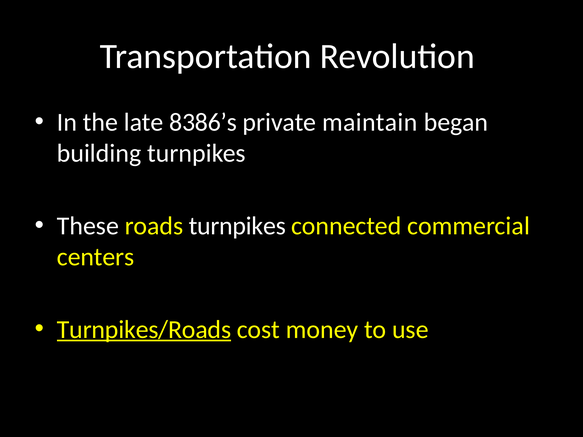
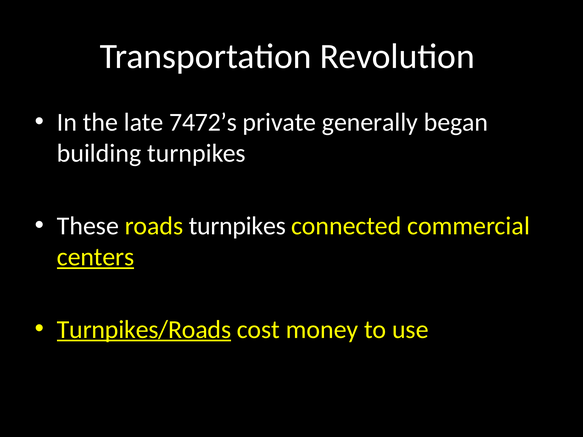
8386’s: 8386’s -> 7472’s (203, 122)
maintain: maintain -> generally (370, 122)
centers underline: none -> present (96, 257)
